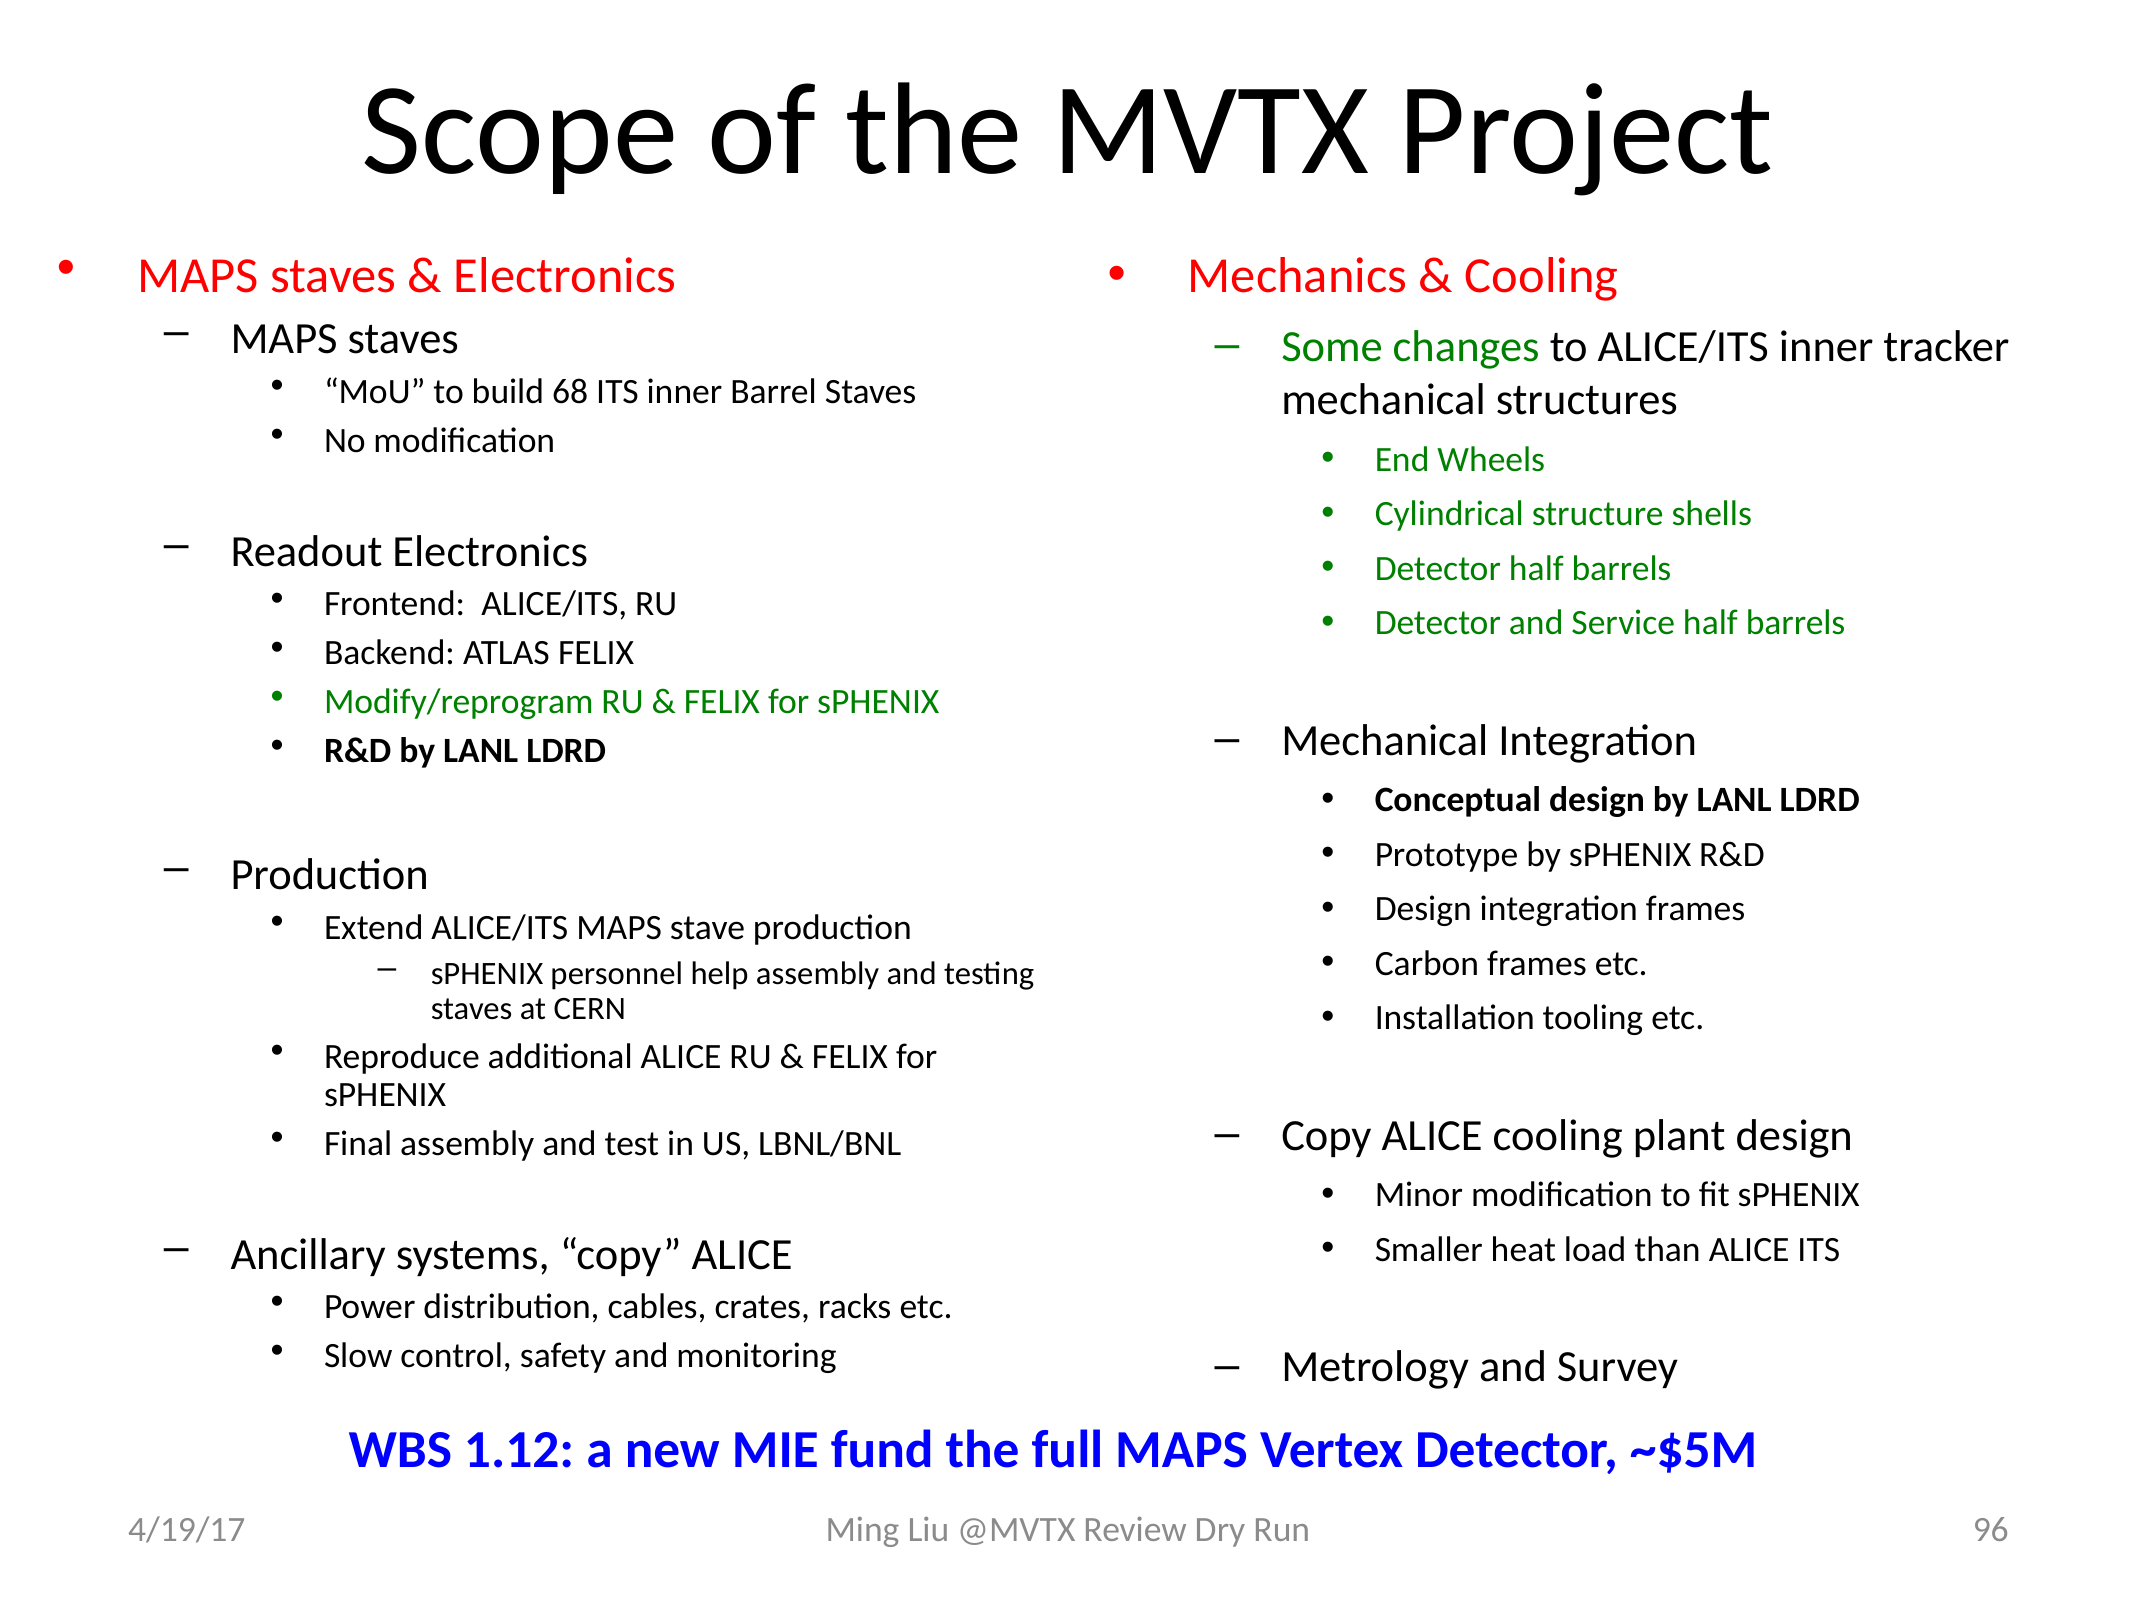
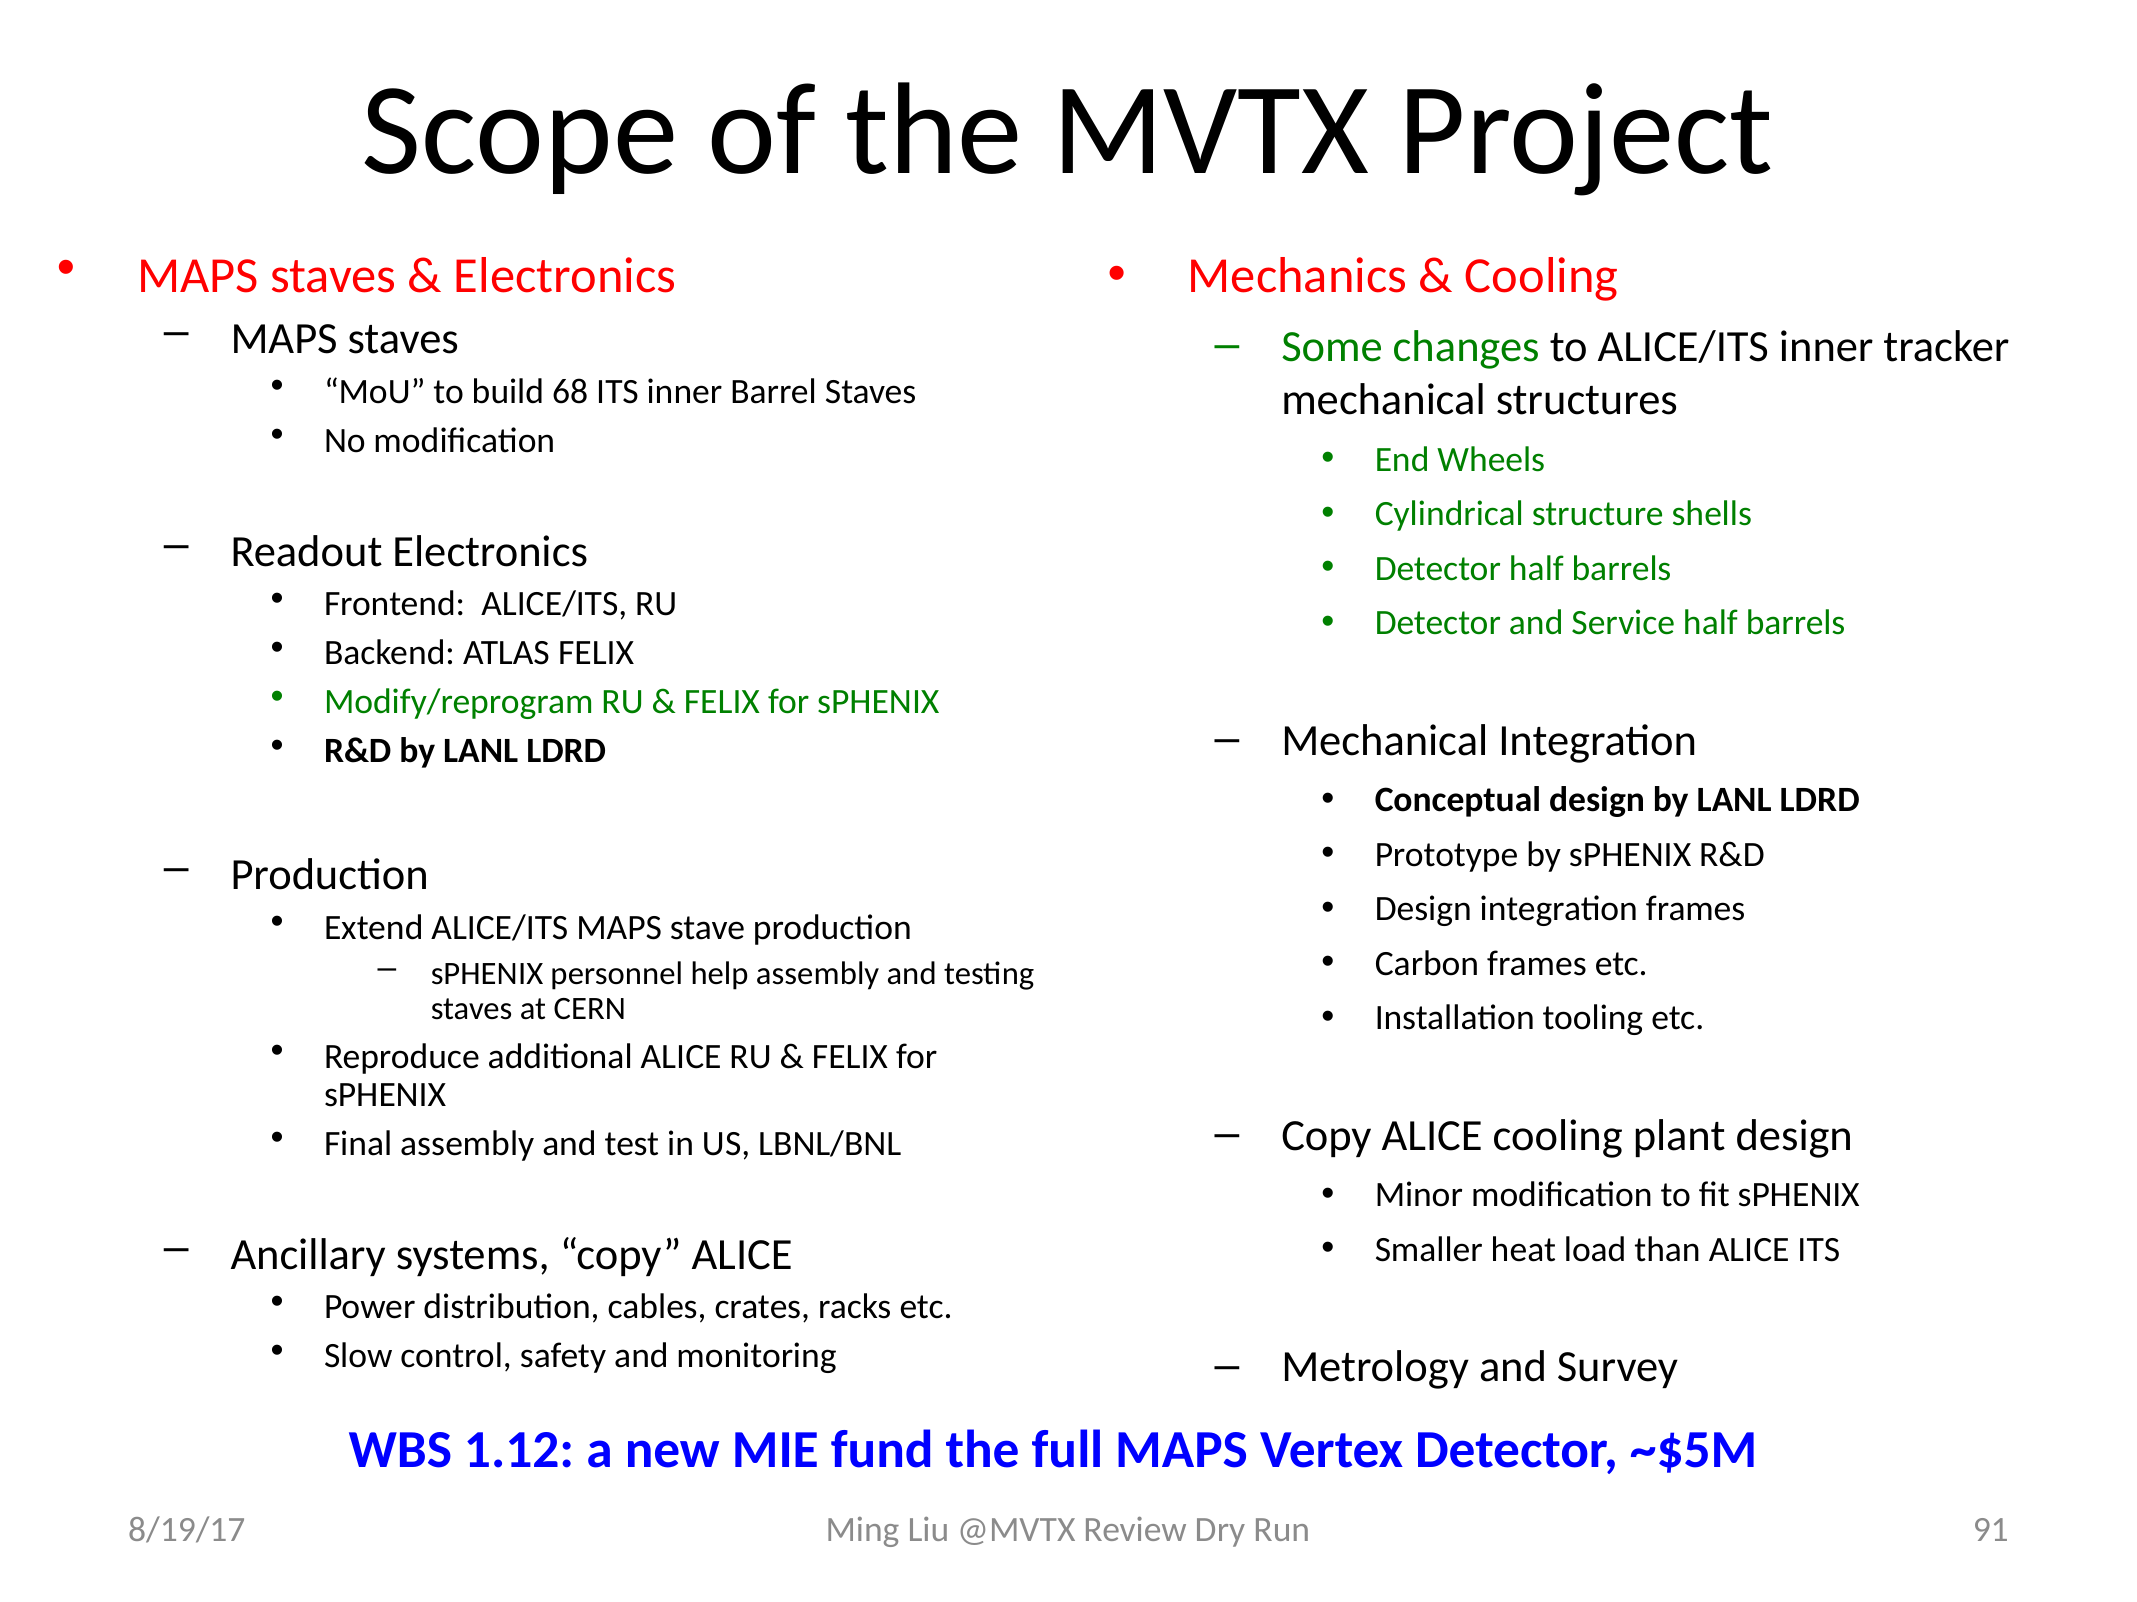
96: 96 -> 91 (1991, 1530)
4/19/17: 4/19/17 -> 8/19/17 (187, 1531)
